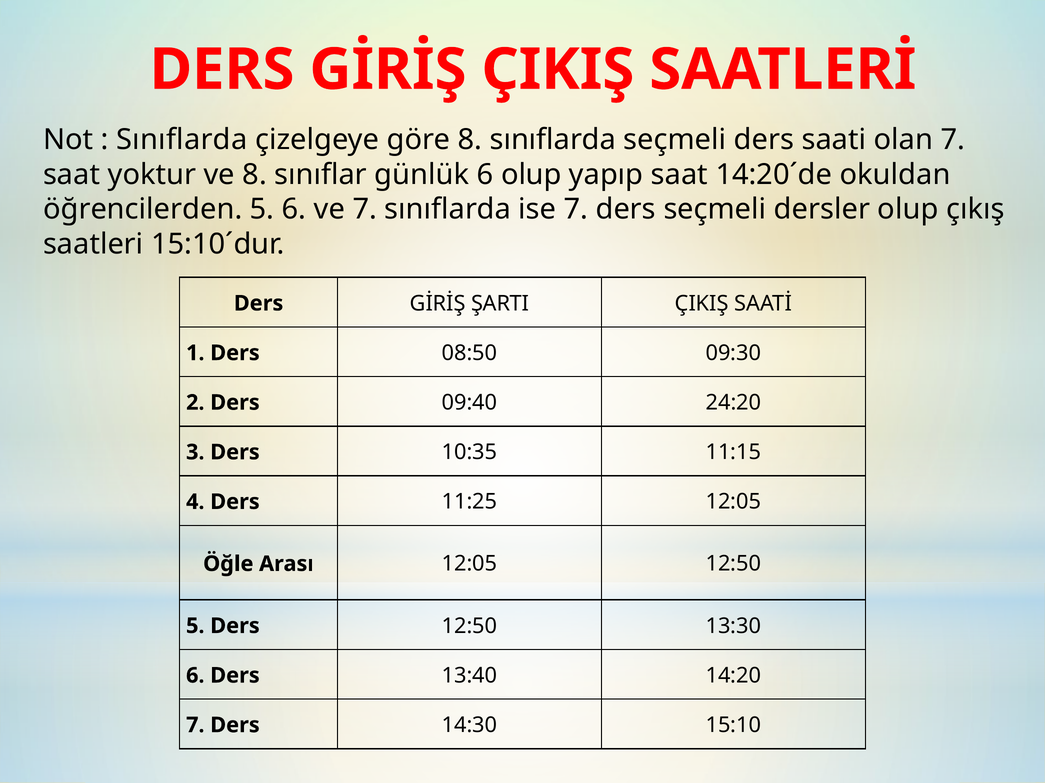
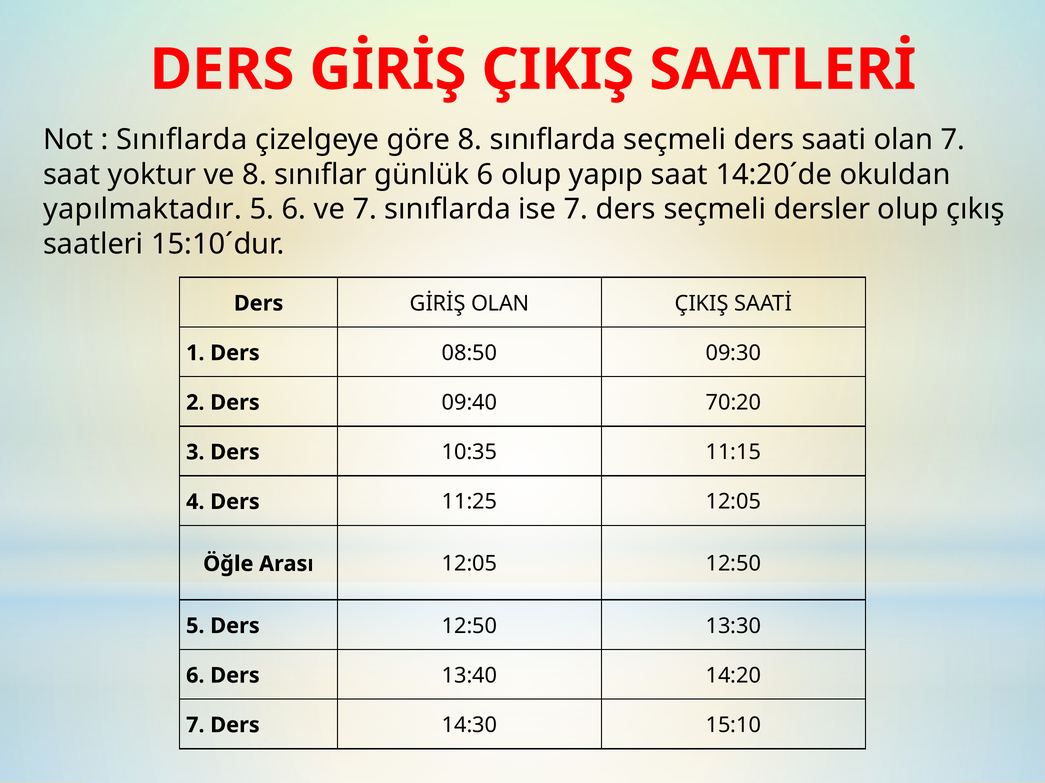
öğrencilerden: öğrencilerden -> yapılmaktadır (143, 210)
GİRİŞ ŞARTI: ŞARTI -> OLAN (500, 304)
24:20: 24:20 -> 70:20 (733, 403)
